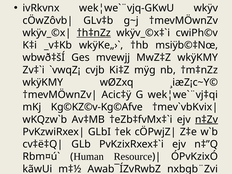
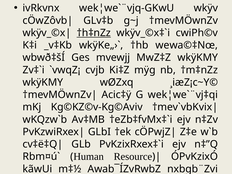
msiÿb©‡Nœ: msiÿb©‡Nœ -> wewa©‡Nœ (187, 45)
Kg©KZ©v-Kg©Afve: Kg©KZ©v-Kg©Afve -> Kg©KZ©v-Kg©Aviv (97, 107)
n‡Zv underline: present -> none (207, 119)
